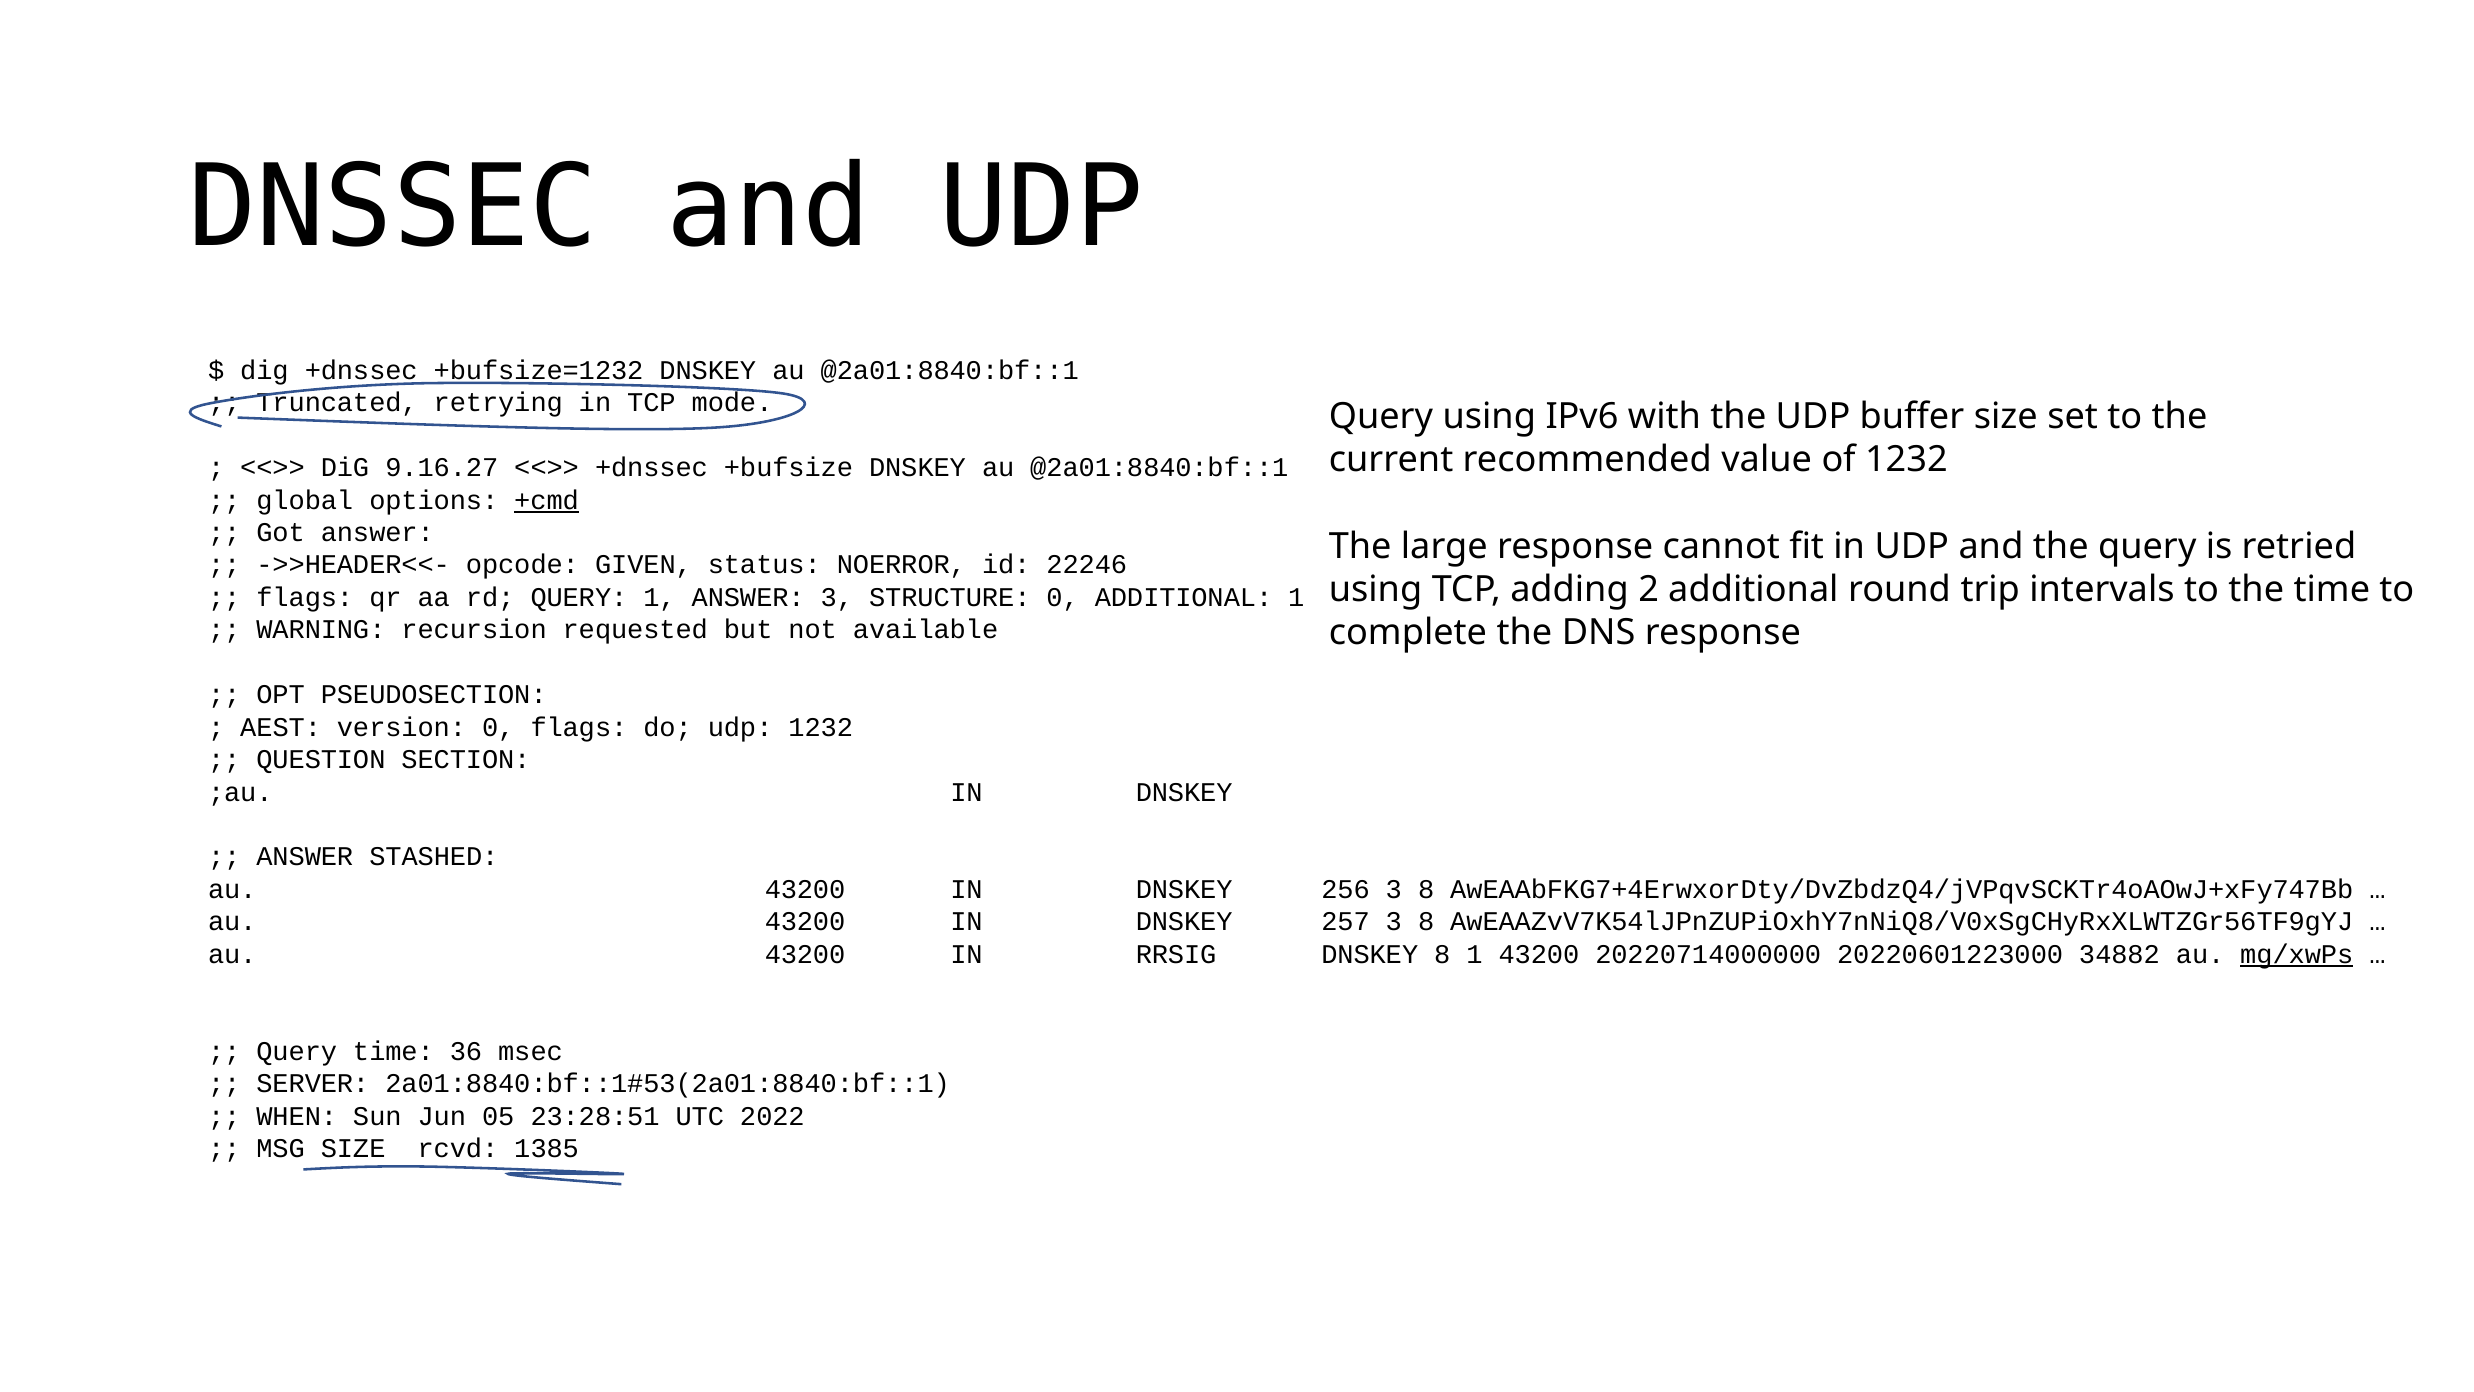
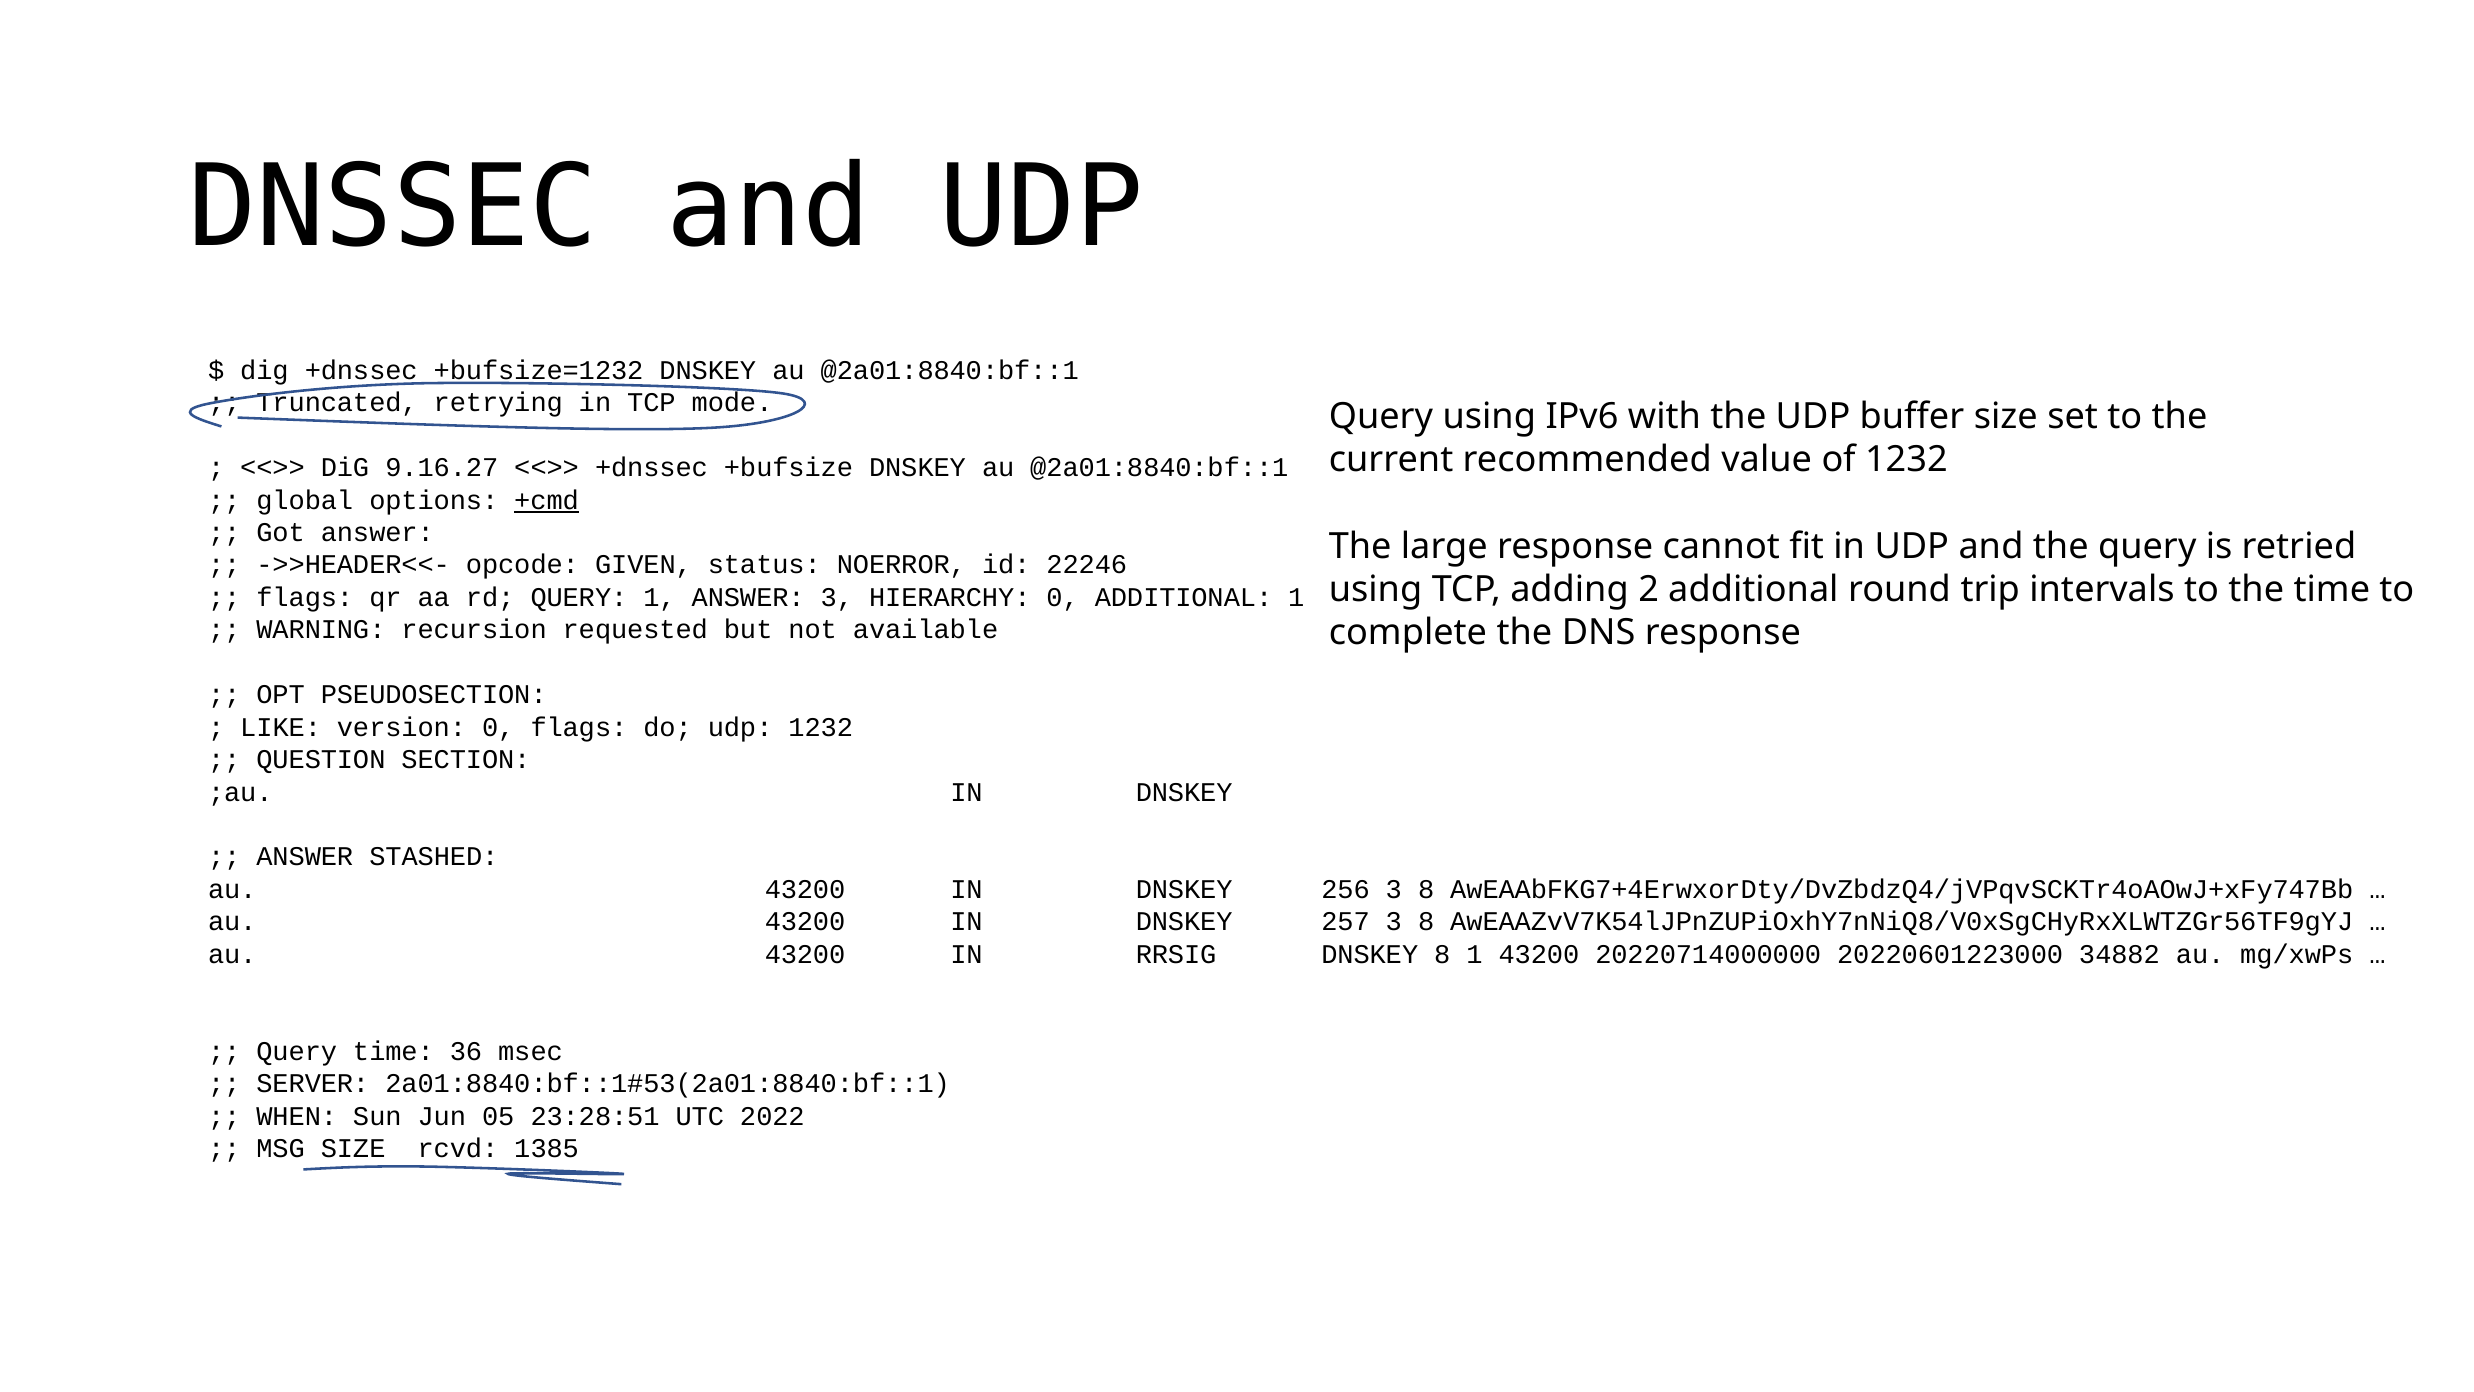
STRUCTURE: STRUCTURE -> HIERARCHY (950, 597)
AEST: AEST -> LIKE (281, 727)
mg/xwPs underline: present -> none (2297, 954)
